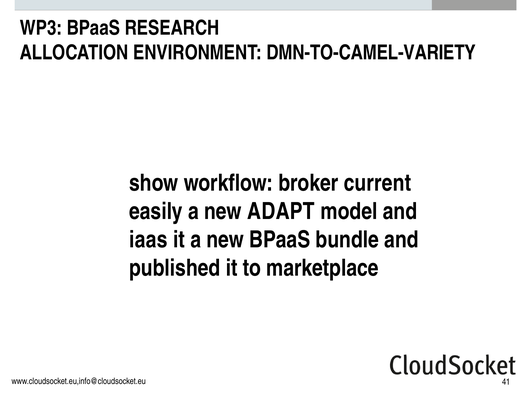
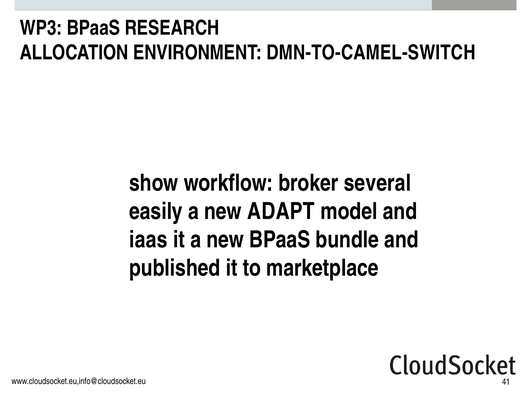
DMN-TO-CAMEL-VARIETY: DMN-TO-CAMEL-VARIETY -> DMN-TO-CAMEL-SWITCH (371, 53)
current: current -> several (377, 183)
